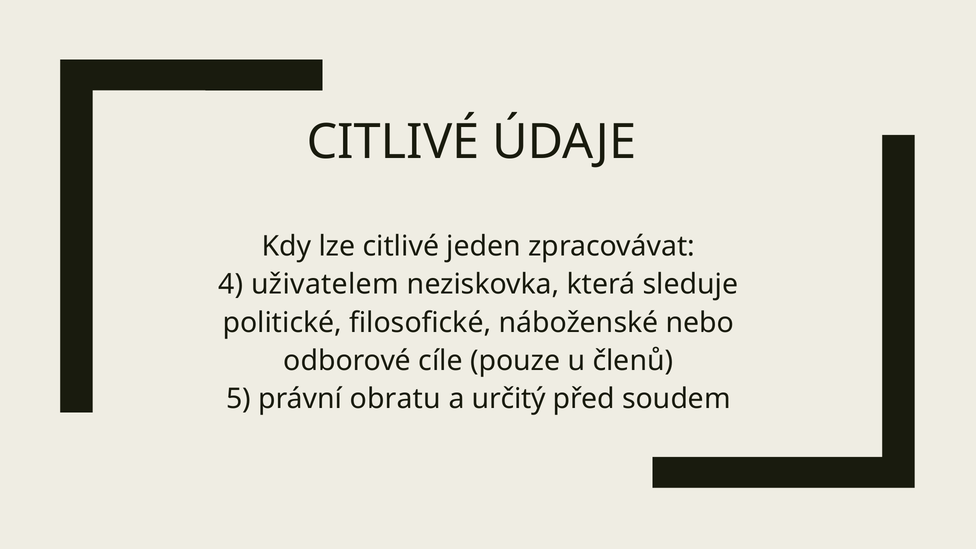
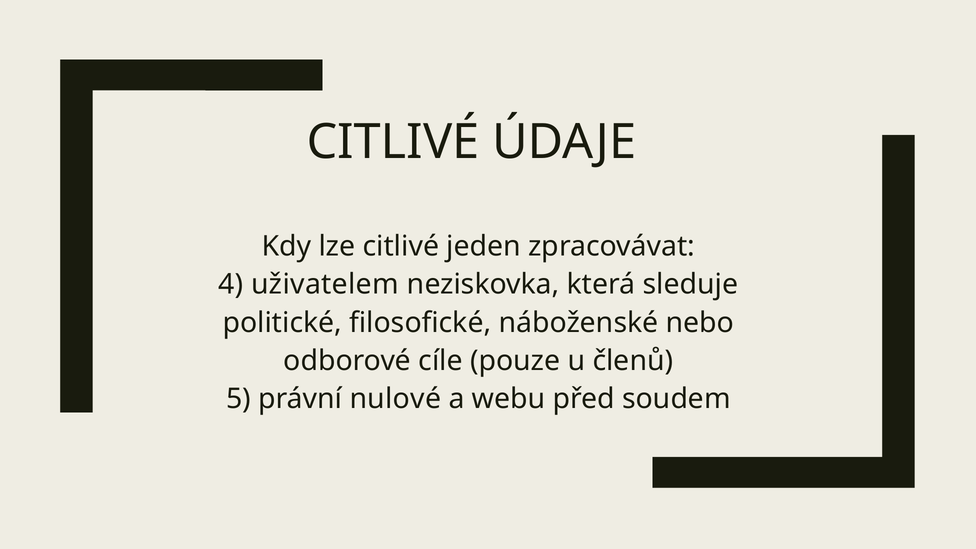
obratu: obratu -> nulové (395, 399)
určitý: určitý -> webu (509, 399)
